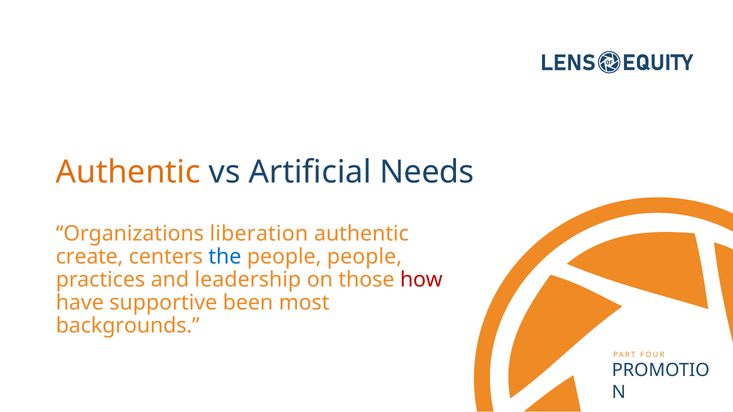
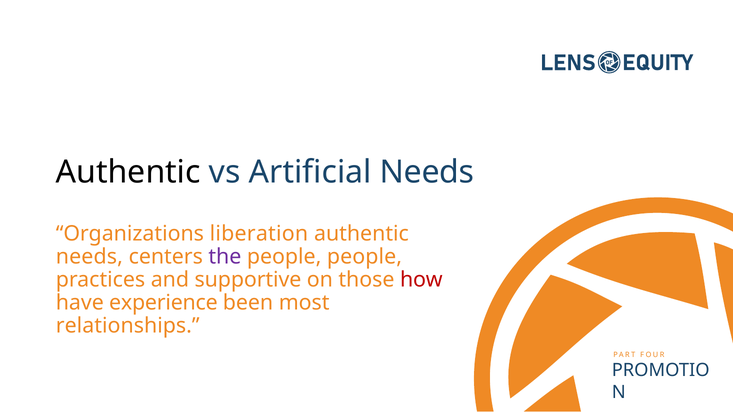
Authentic colour: orange -> black (128, 172)
create: create -> needs (89, 257)
the colour: blue -> purple (225, 257)
leadership: leadership -> supportive (248, 280)
supportive: supportive -> experience (163, 303)
backgrounds: backgrounds -> relationships (128, 326)
